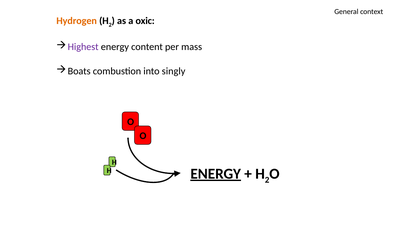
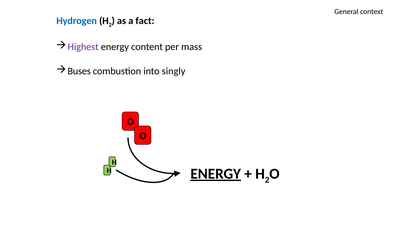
Hydrogen colour: orange -> blue (77, 21)
oxic: oxic -> fact (145, 21)
Boats: Boats -> Buses (79, 71)
